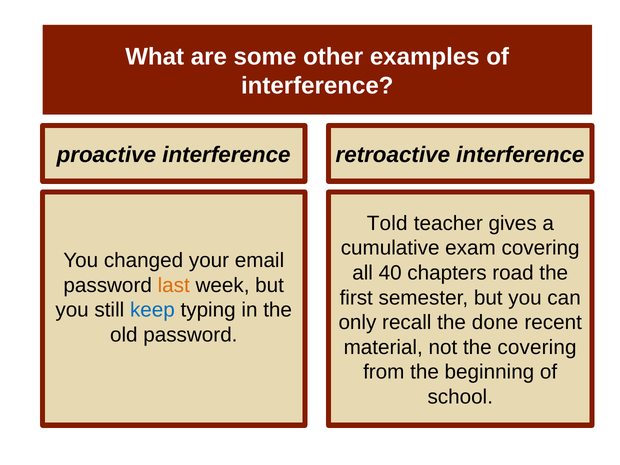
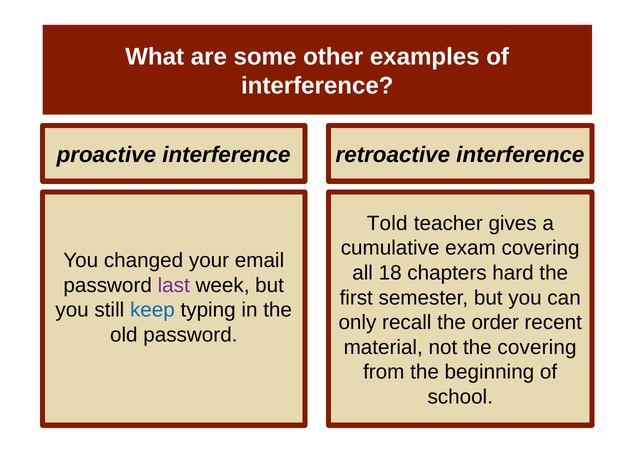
40: 40 -> 18 (390, 273)
road: road -> hard (513, 273)
last colour: orange -> purple (174, 285)
done: done -> order (495, 323)
